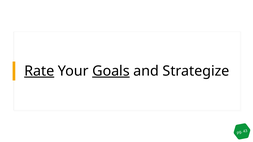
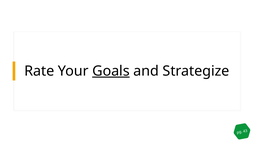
Rate underline: present -> none (39, 71)
